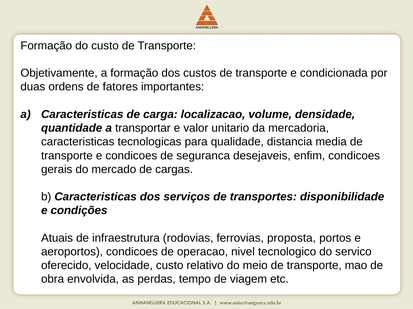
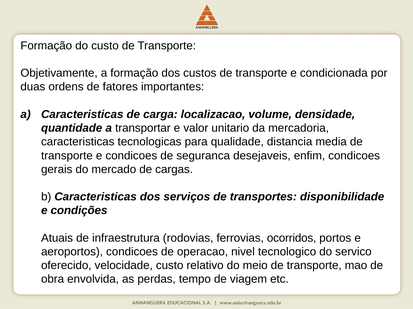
proposta: proposta -> ocorridos (292, 239)
